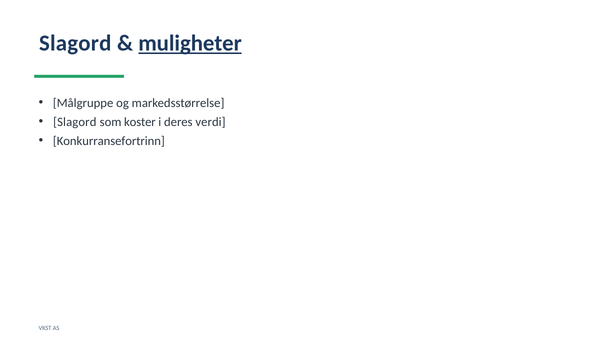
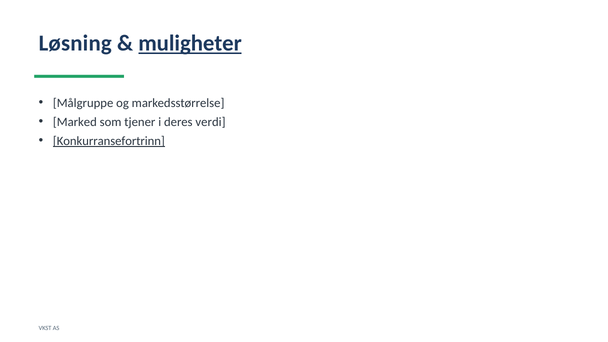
Slagord: Slagord -> Løsning (75, 43)
Slagord: Slagord -> Marked (75, 122)
koster: koster -> tjener (140, 122)
Konkurransefortrinn underline: none -> present (109, 141)
